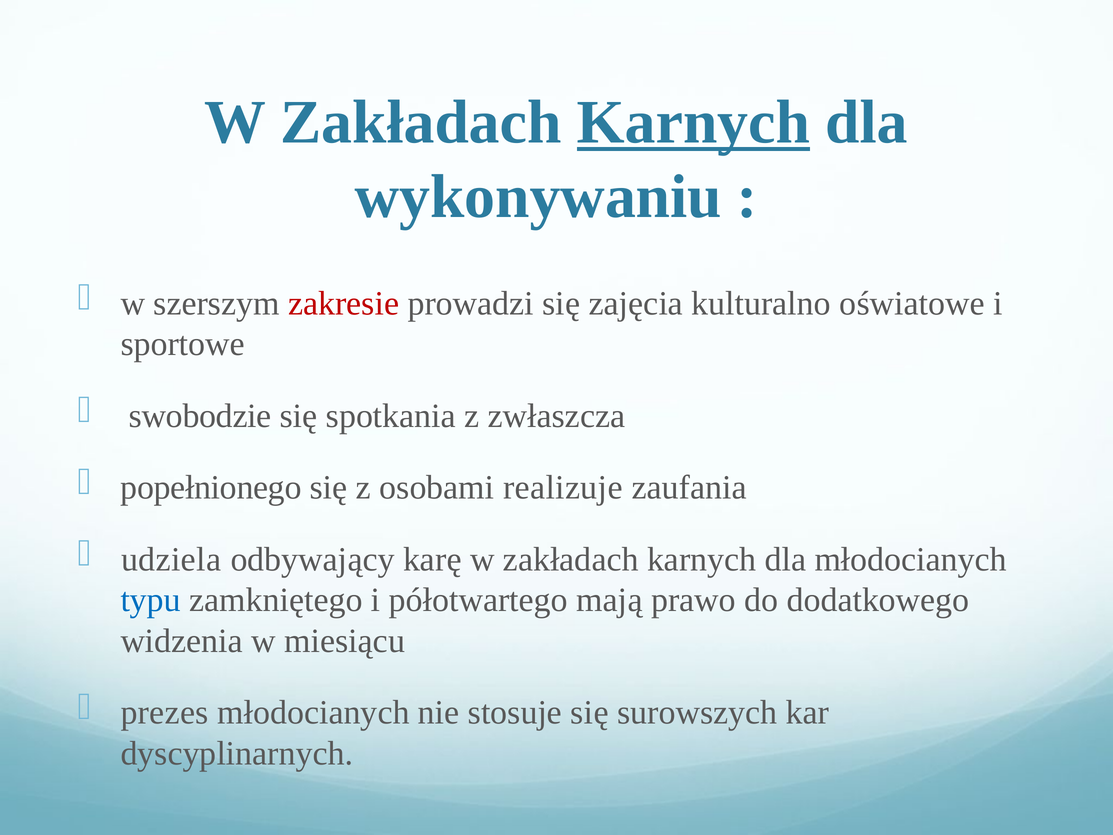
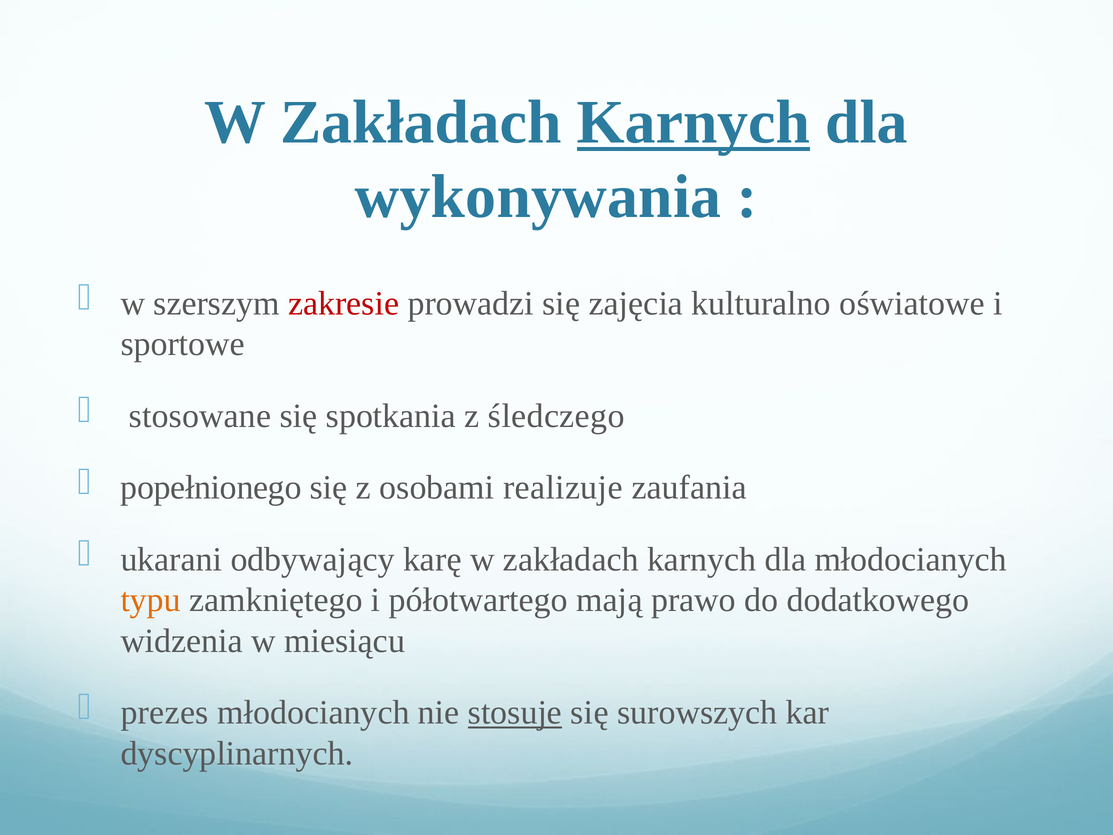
wykonywaniu: wykonywaniu -> wykonywania (538, 197)
swobodzie: swobodzie -> stosowane (200, 416)
zwłaszcza: zwłaszcza -> śledczego (556, 416)
udziela: udziela -> ukarani (171, 559)
typu colour: blue -> orange (151, 600)
stosuje underline: none -> present (515, 713)
